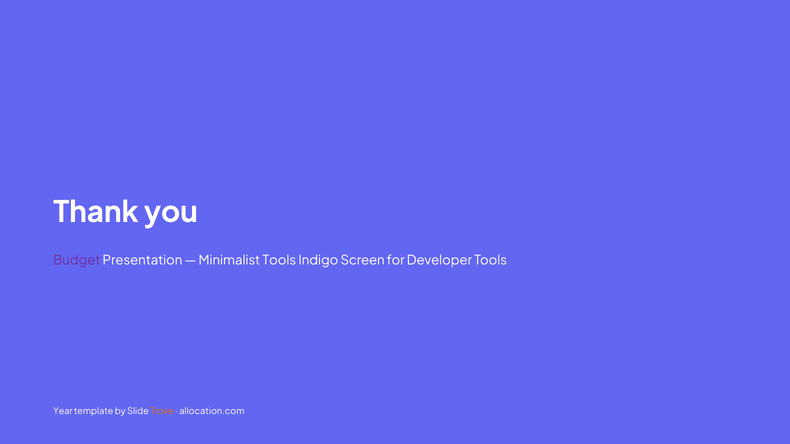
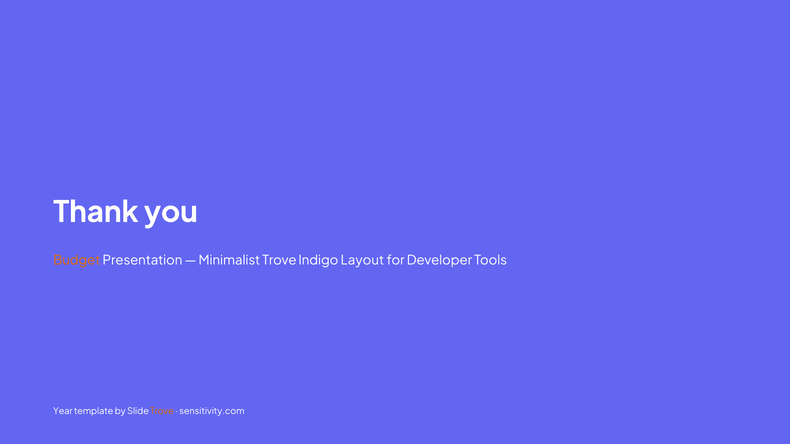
Budget colour: purple -> orange (77, 261)
Minimalist Tools: Tools -> Trove (279, 261)
Screen: Screen -> Layout (362, 261)
allocation.com: allocation.com -> sensitivity.com (212, 412)
